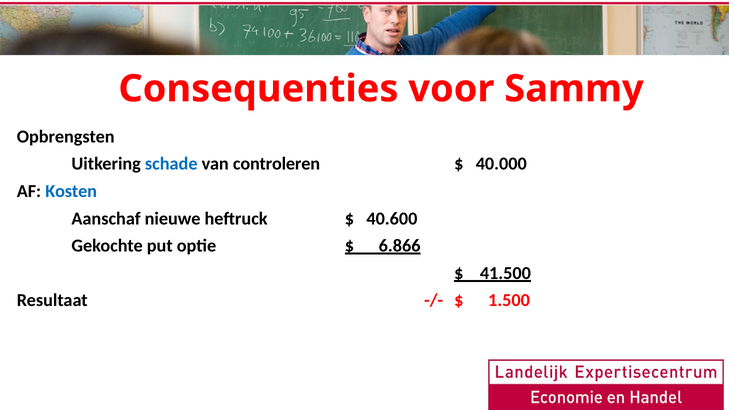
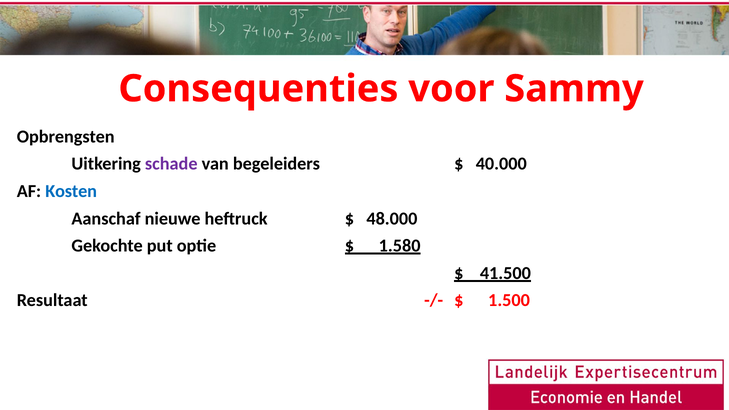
schade colour: blue -> purple (171, 164)
controleren: controleren -> begeleiders (276, 164)
40.600: 40.600 -> 48.000 (392, 219)
6.866: 6.866 -> 1.580 (400, 246)
